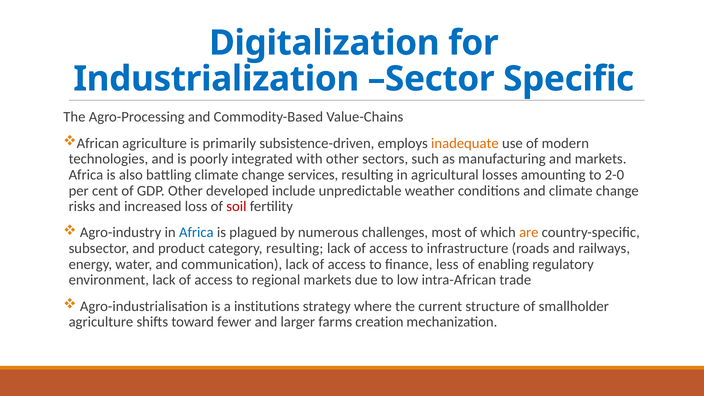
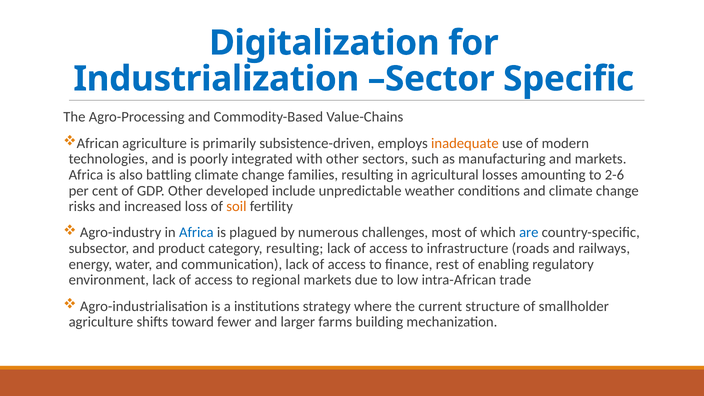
services: services -> families (313, 175)
2-0: 2-0 -> 2-6 (614, 175)
soil colour: red -> orange (236, 207)
are colour: orange -> blue (529, 233)
less: less -> rest (447, 264)
creation: creation -> building (379, 322)
